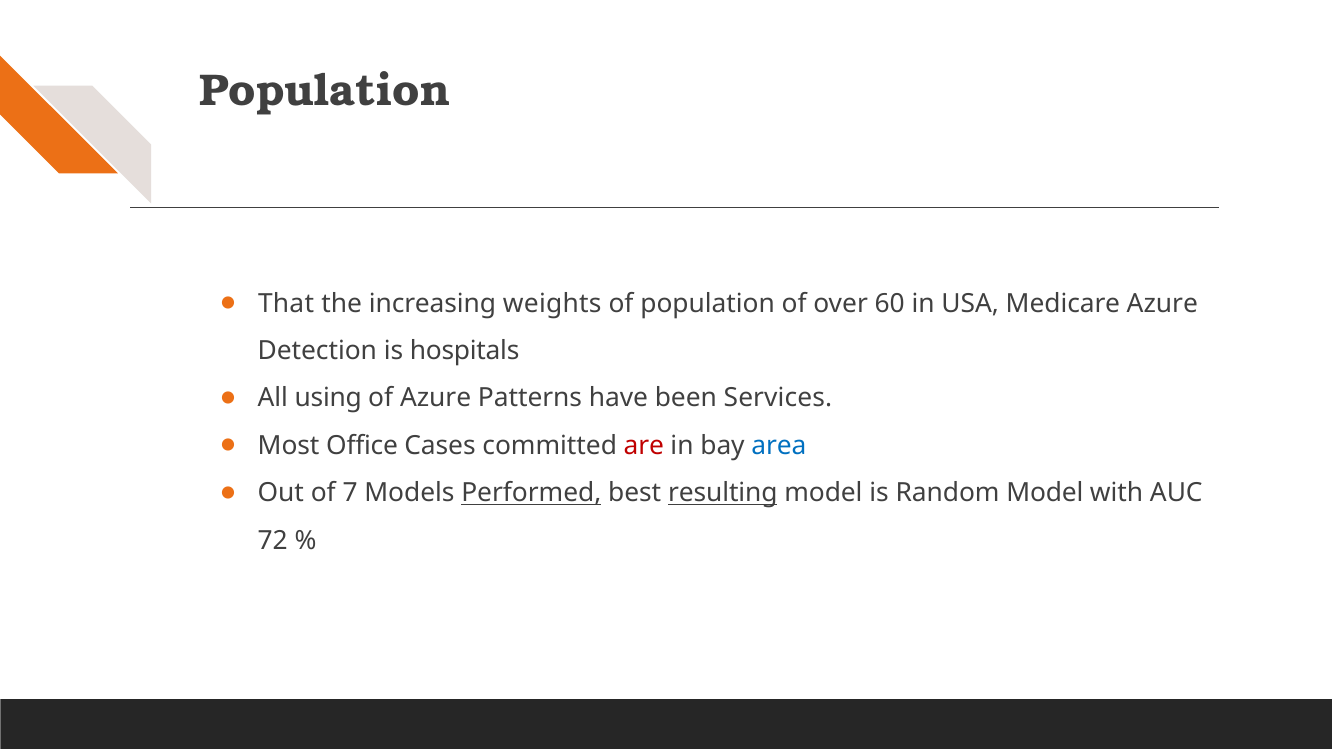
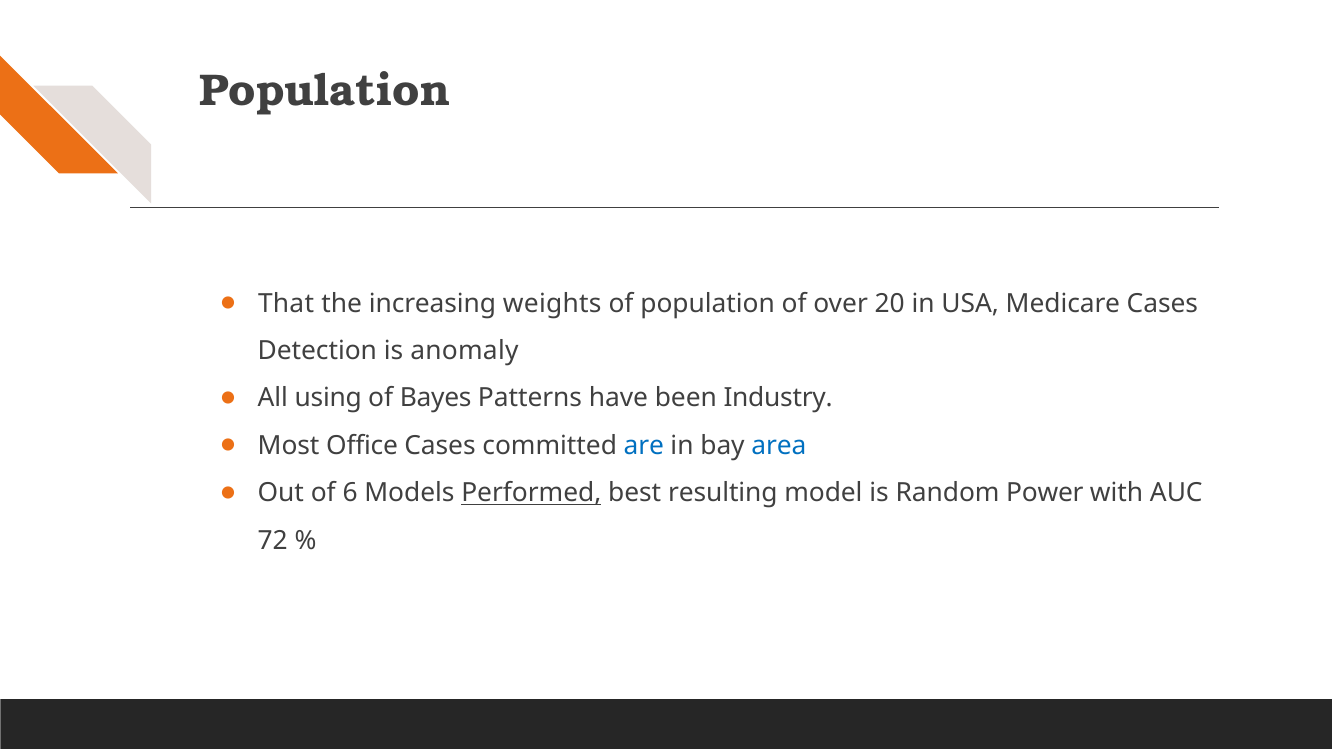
60: 60 -> 20 (890, 303)
Medicare Azure: Azure -> Cases (1162, 303)
hospitals: hospitals -> anomaly (464, 351)
of Azure: Azure -> Bayes (436, 398)
Services: Services -> Industry (778, 398)
are colour: red -> blue (644, 446)
7: 7 -> 6 (350, 493)
resulting underline: present -> none (723, 493)
Random Model: Model -> Power (1045, 493)
